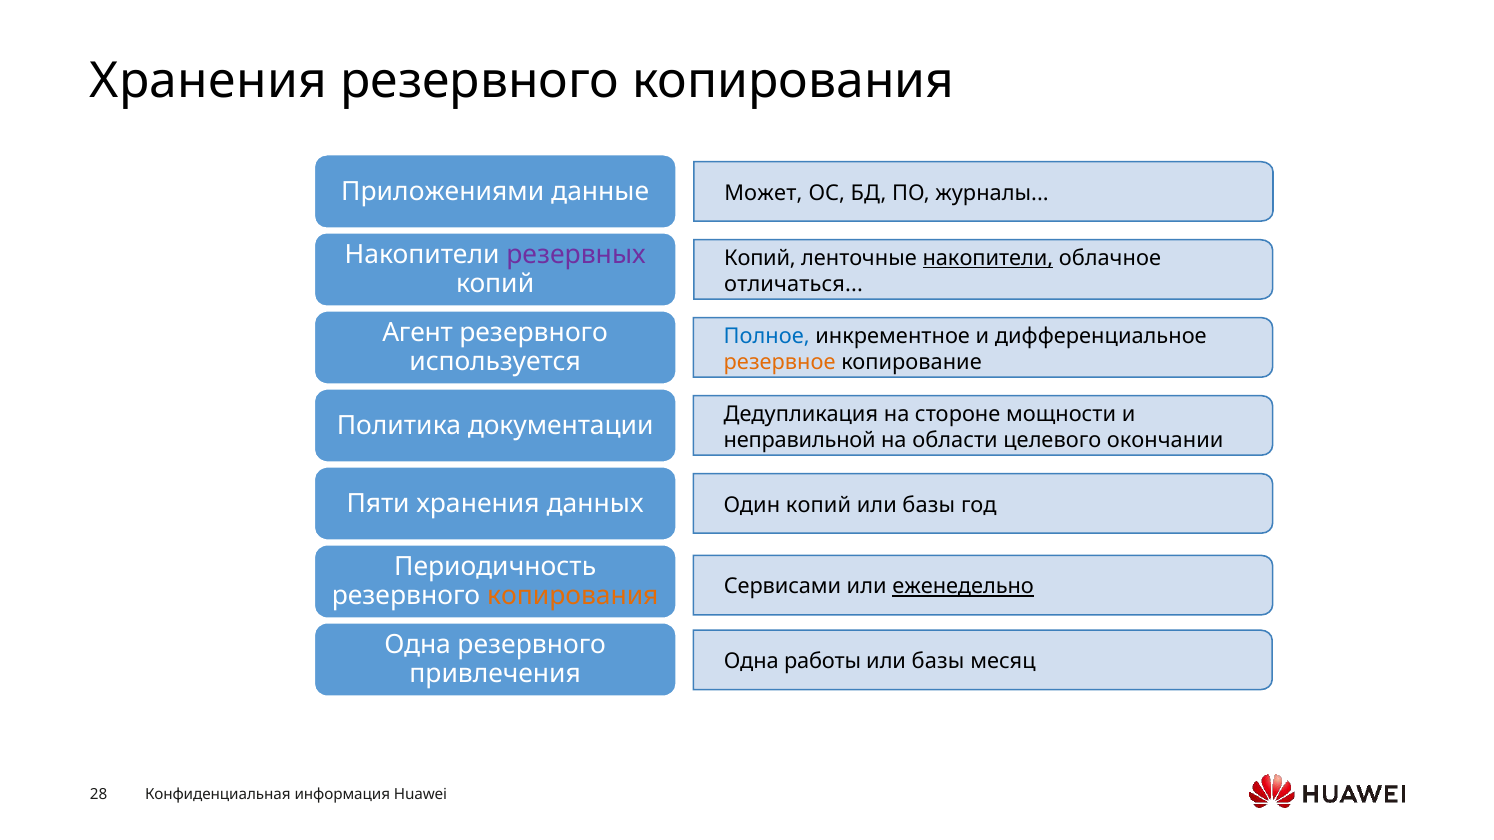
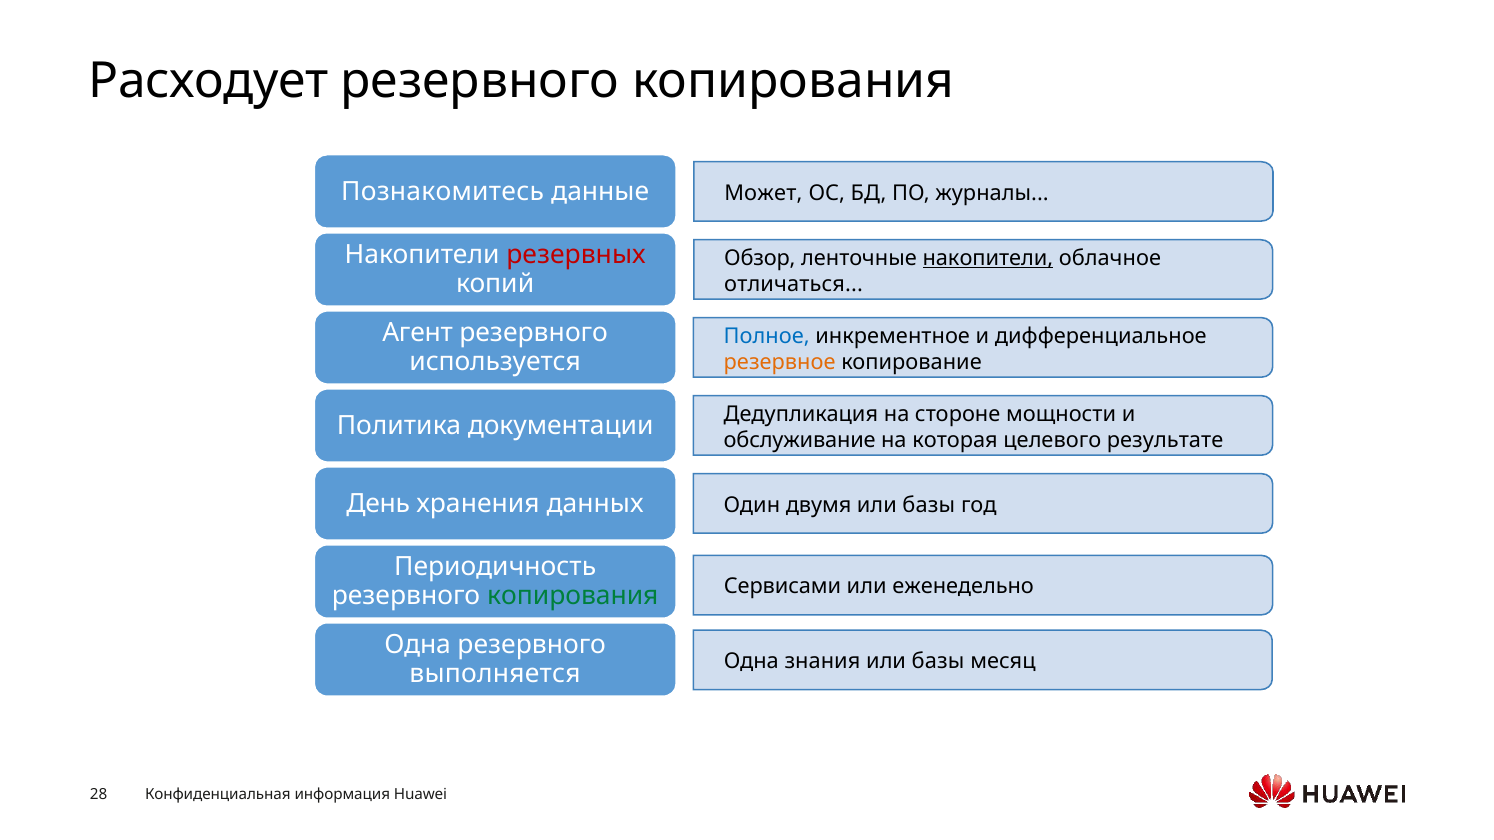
Хранения: Хранения -> Расходует (209, 81)
Приложениями: Приложениями -> Познакомитесь (443, 191)
резервных colour: purple -> red (576, 255)
Копий: Копий -> Обзор (760, 258)
неправильной: неправильной -> обслуживание (800, 440)
области: области -> которая (955, 440)
окончании: окончании -> результате (1165, 440)
Пяти: Пяти -> День (378, 504)
Один копий: копий -> двумя (819, 505)
еженедельно underline: present -> none (963, 587)
копирования colour: orange -> green (573, 596)
работы: работы -> знания (822, 662)
привлечения: привлечения -> выполняется (495, 674)
